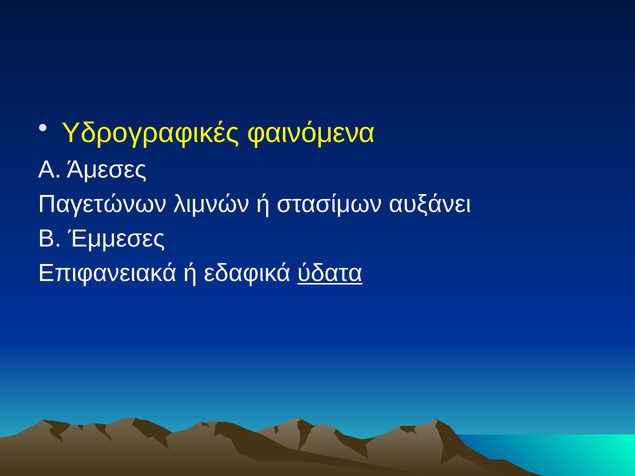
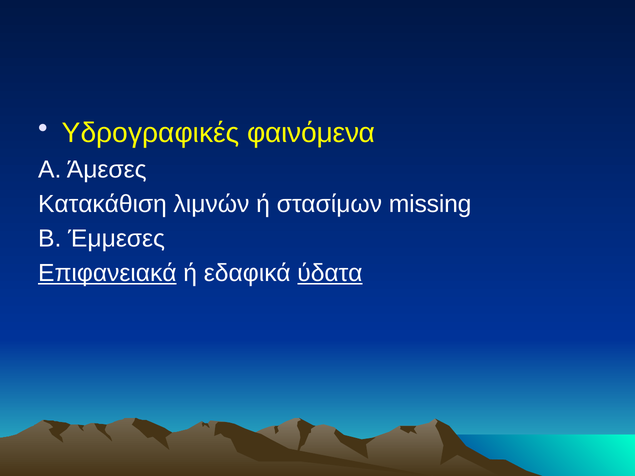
Παγετώνων: Παγετώνων -> Κατακάθιση (102, 204)
αυξάνει: αυξάνει -> missing (430, 204)
Επιφανειακά underline: none -> present (107, 273)
